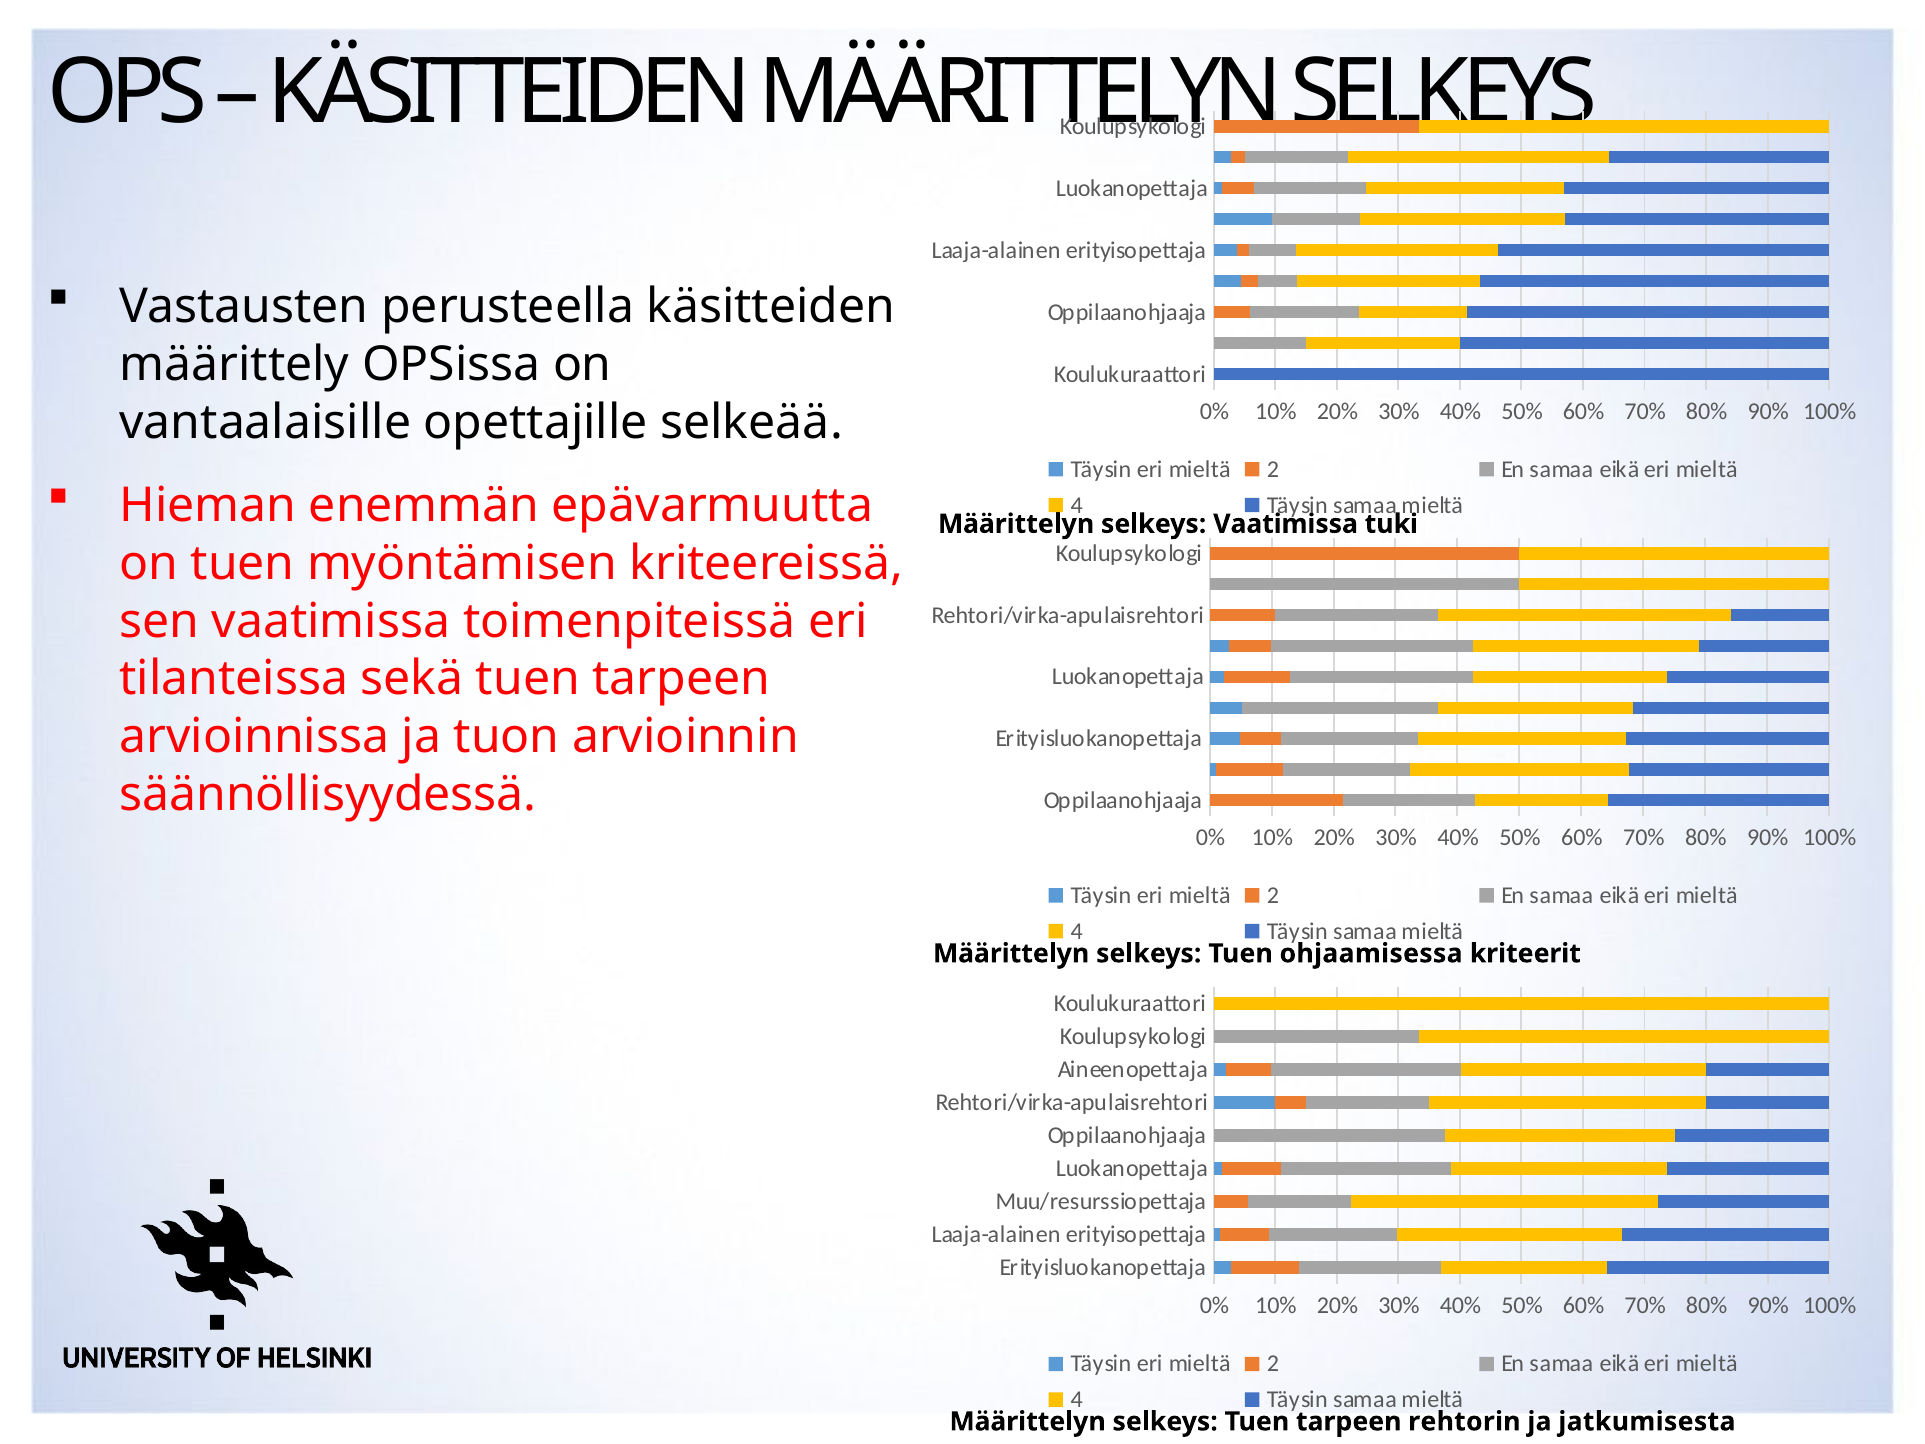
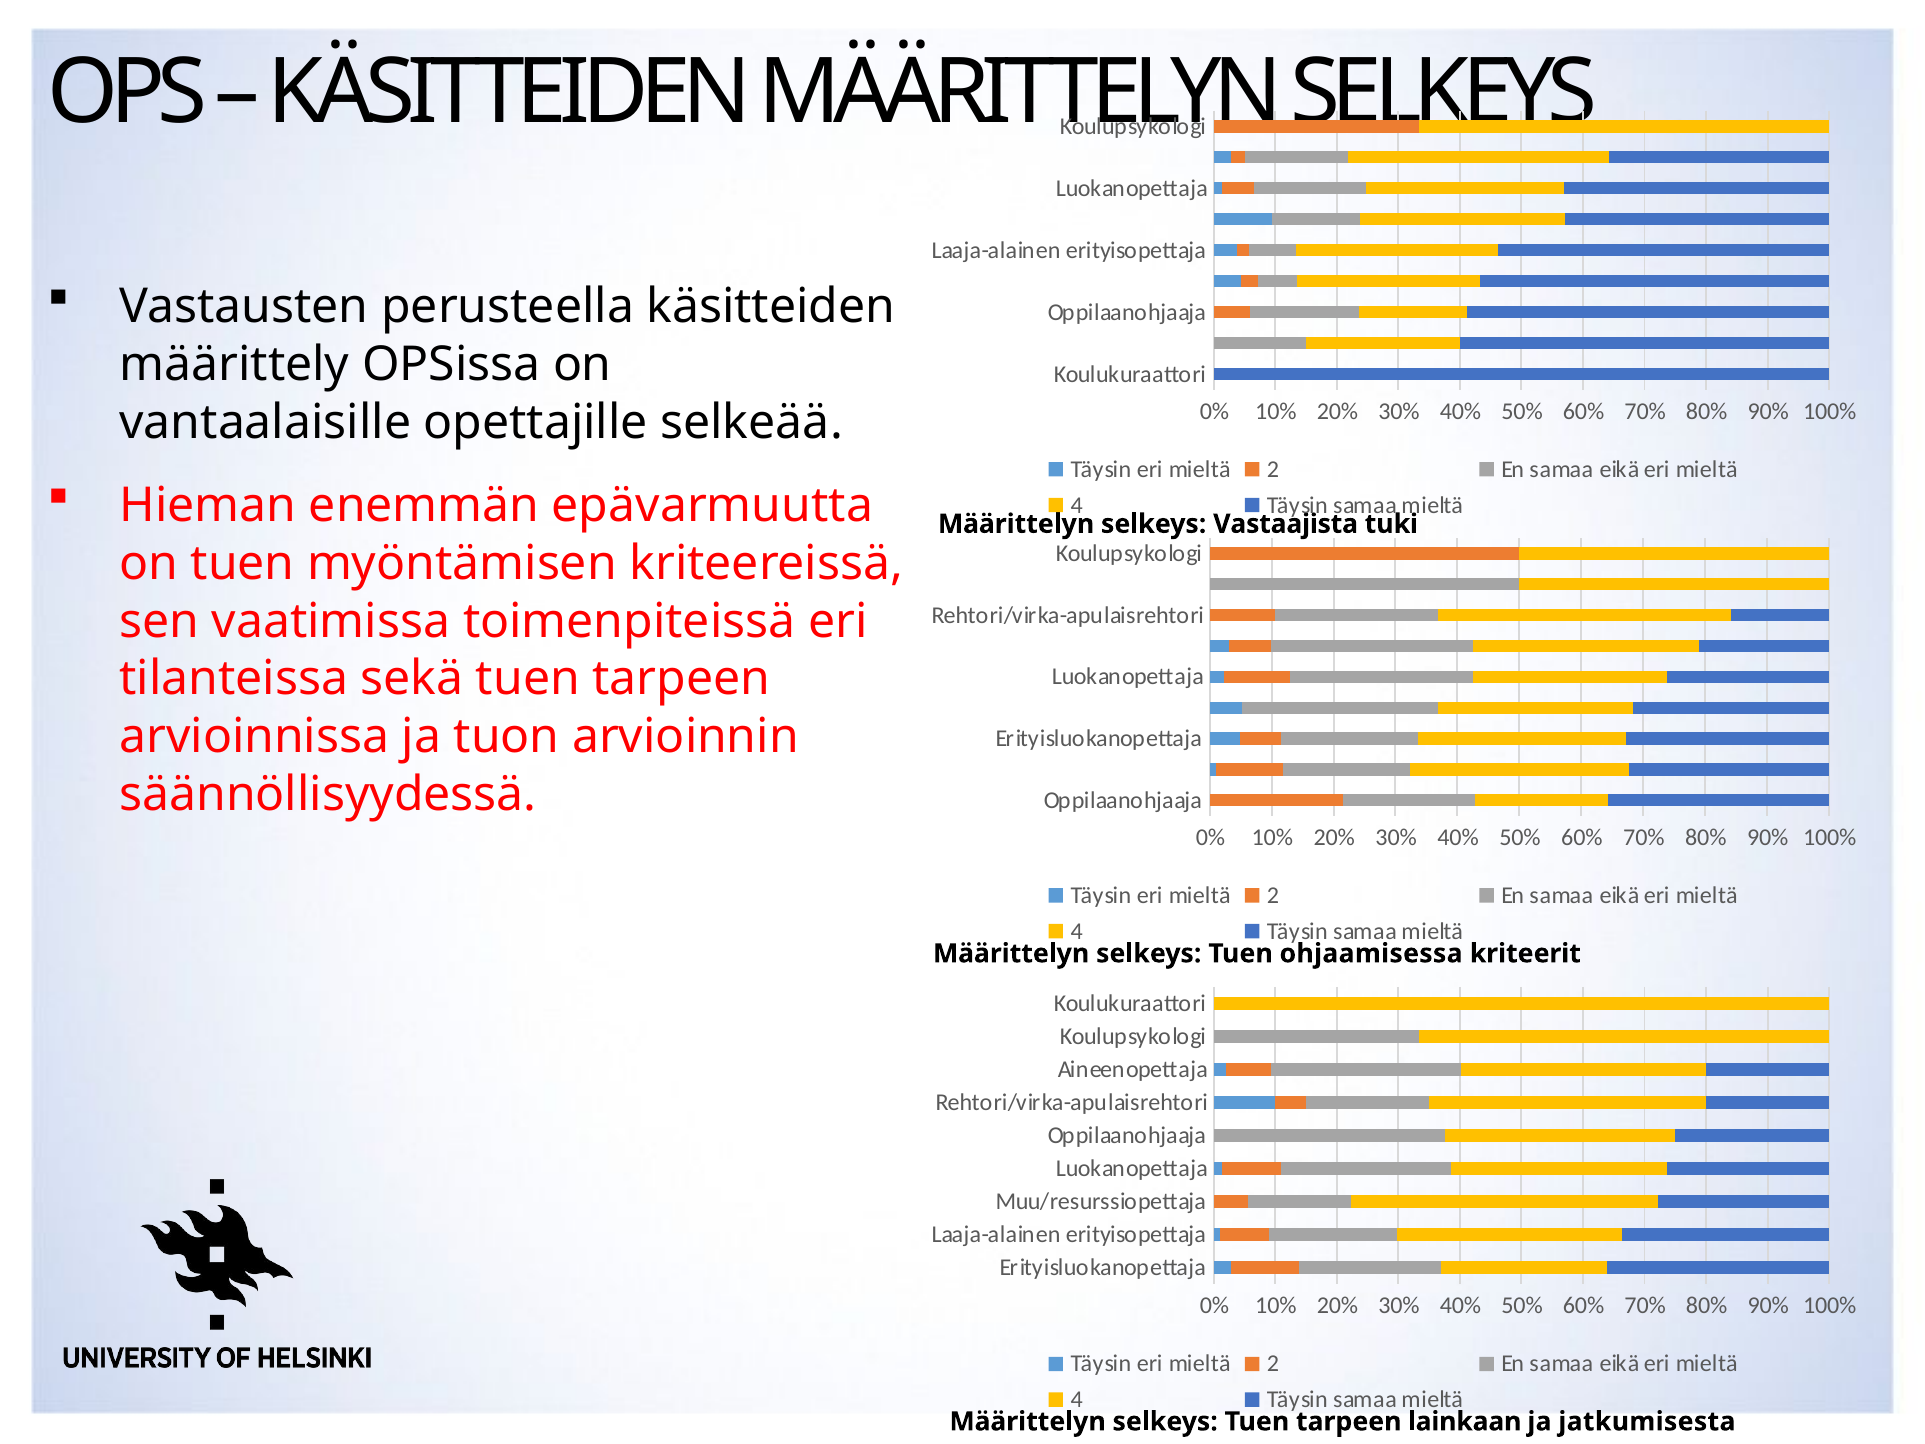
selkeys Vaatimissa: Vaatimissa -> Vastaajista (1286, 524)
rehtorin: rehtorin -> lainkaan (1465, 1421)
